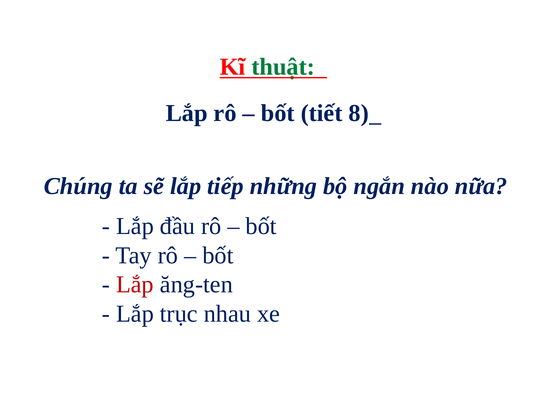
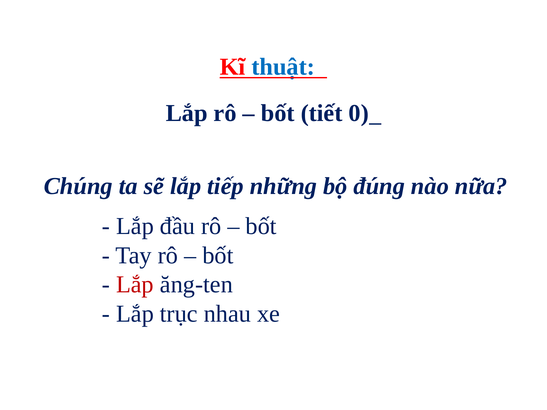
thuật colour: green -> blue (283, 67)
8: 8 -> 0 (359, 113)
ngắn: ngắn -> đúng (379, 186)
